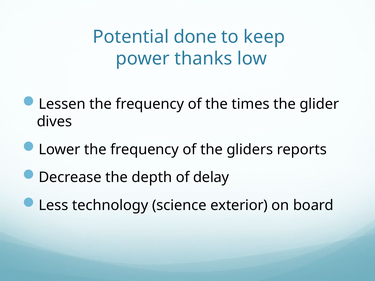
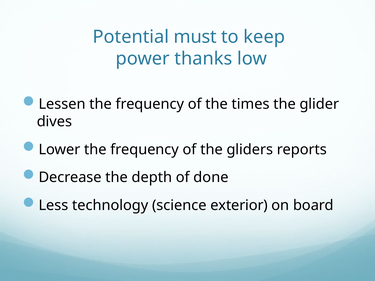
done: done -> must (195, 37)
delay: delay -> done (211, 178)
